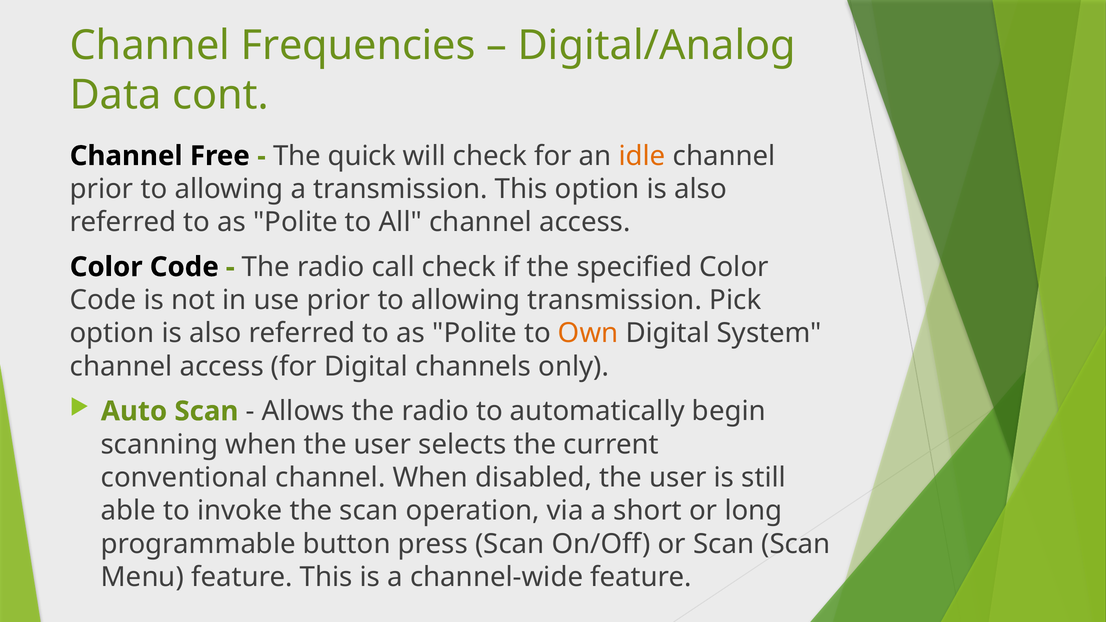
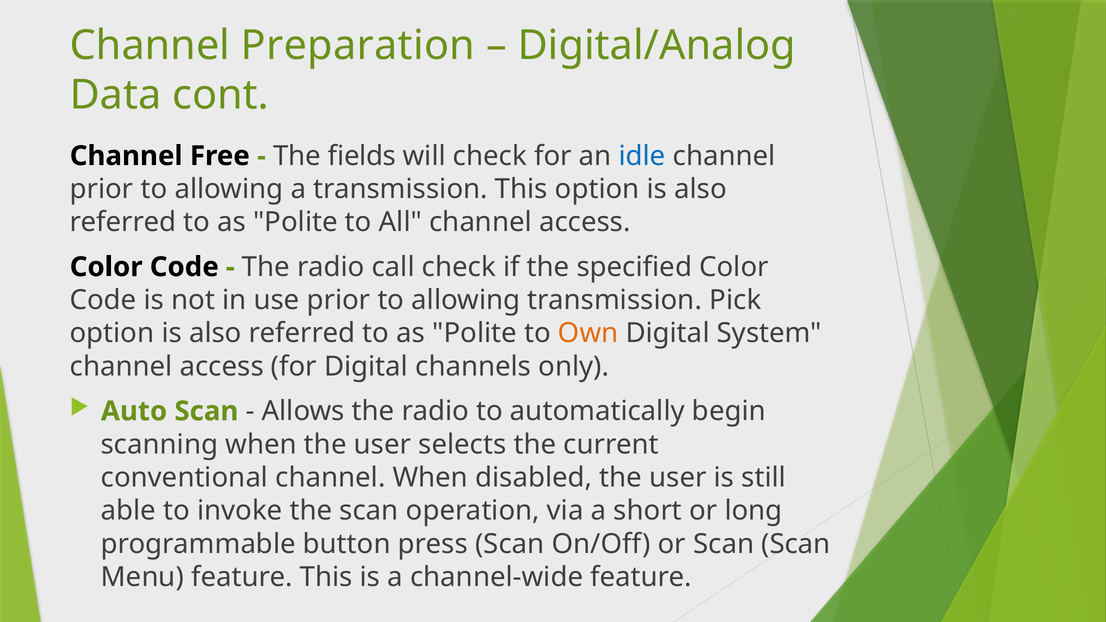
Frequencies: Frequencies -> Preparation (358, 45)
quick: quick -> fields (362, 156)
idle colour: orange -> blue (642, 156)
